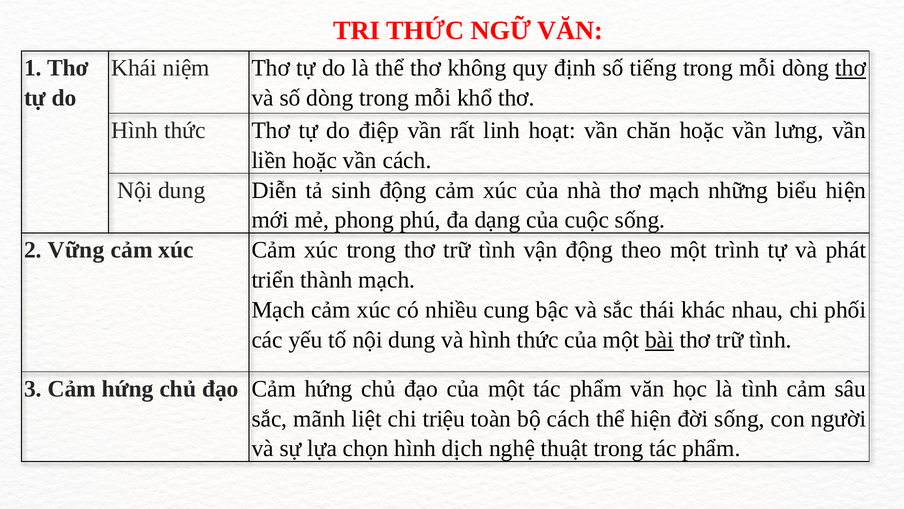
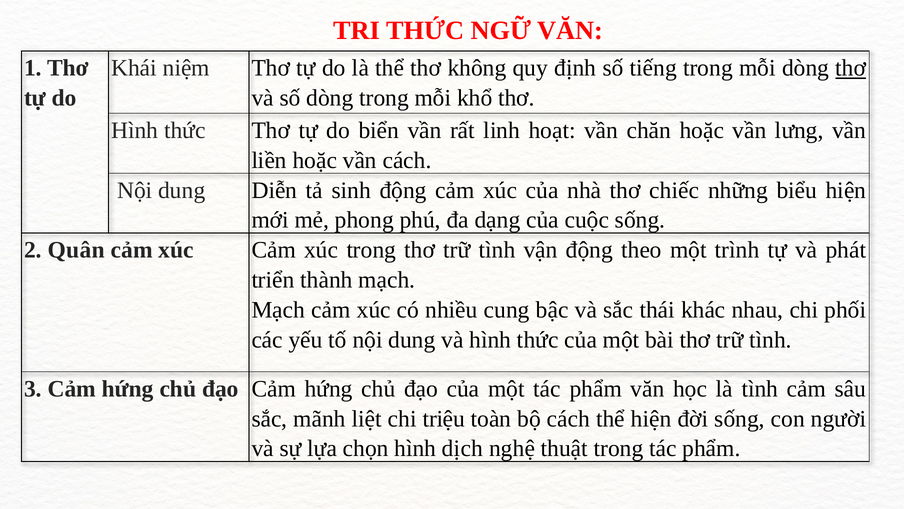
điệp: điệp -> biển (379, 130)
thơ mạch: mạch -> chiếc (674, 190)
Vững: Vững -> Quân (76, 250)
bài underline: present -> none (660, 340)
